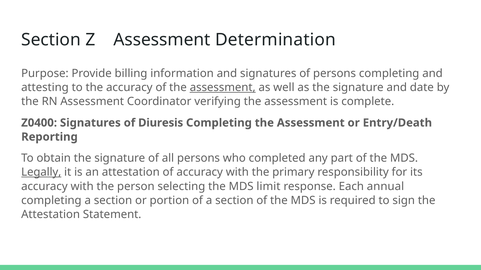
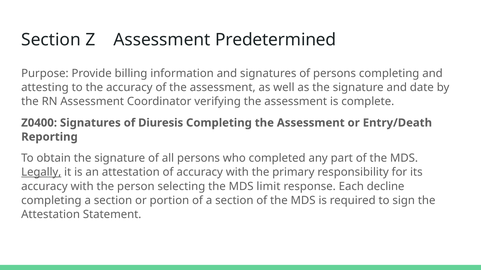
Determination: Determination -> Predetermined (276, 40)
assessment underline: present -> none (223, 88)
annual: annual -> decline (386, 187)
